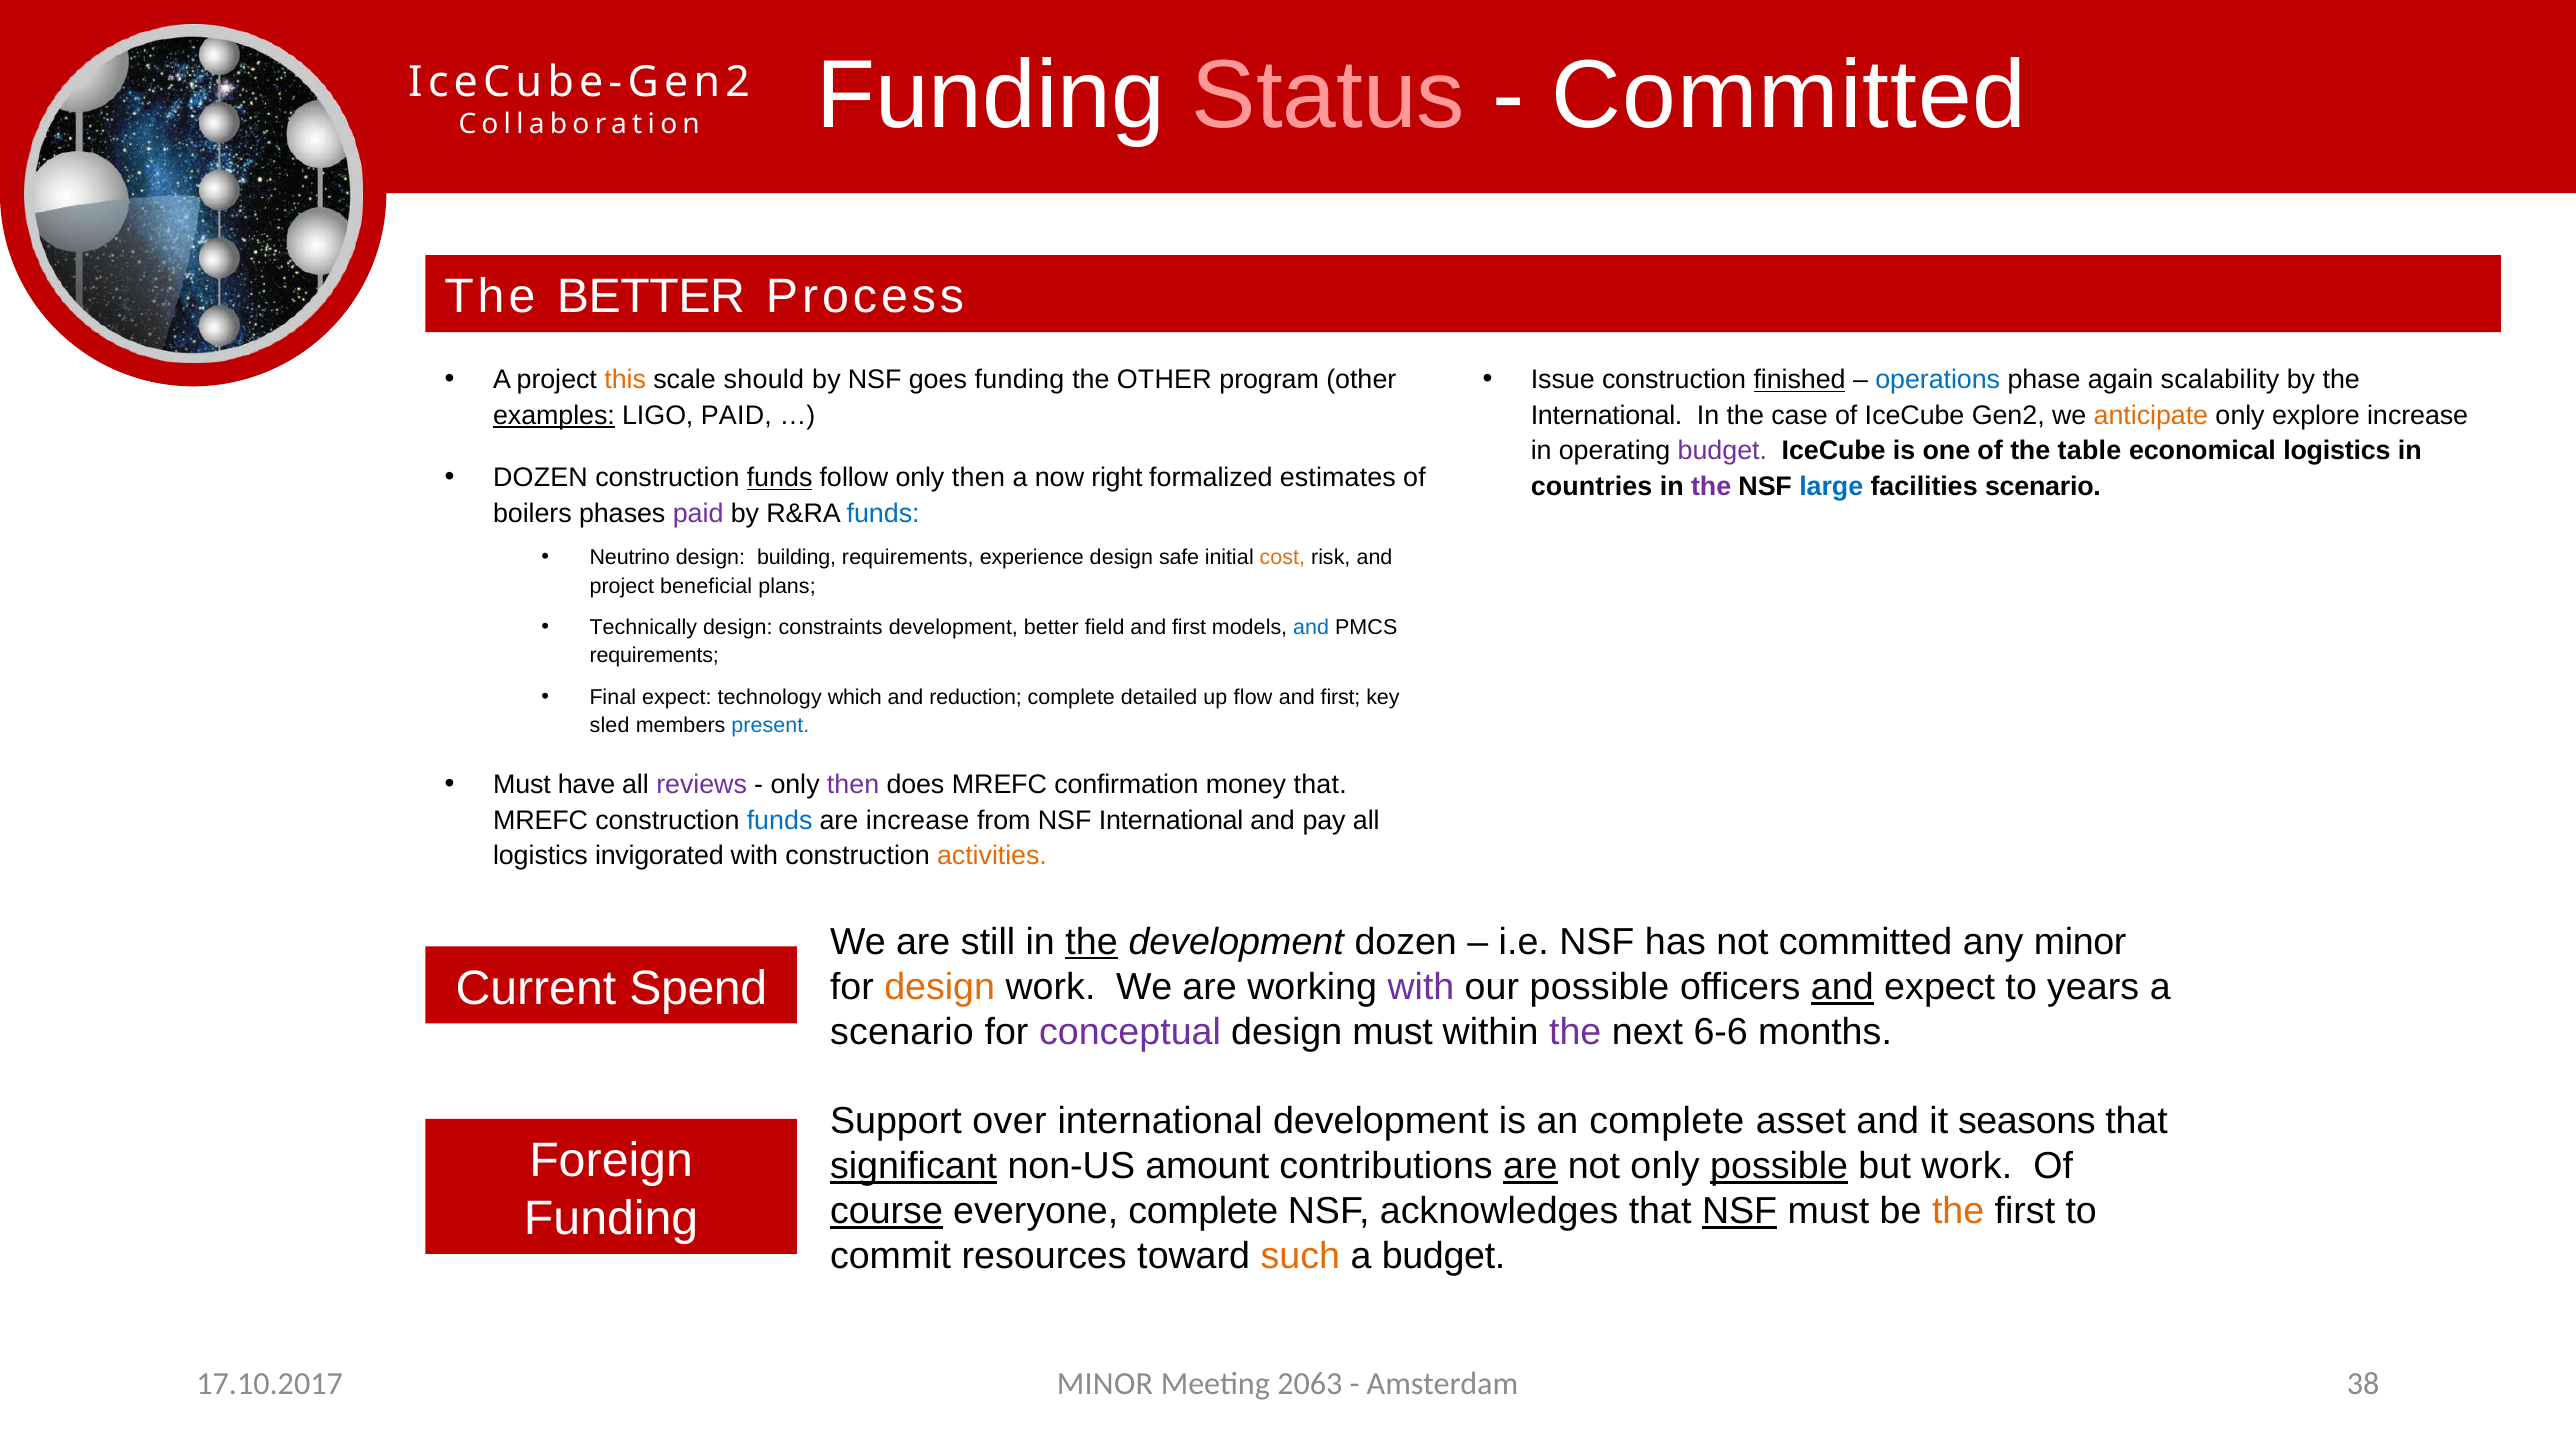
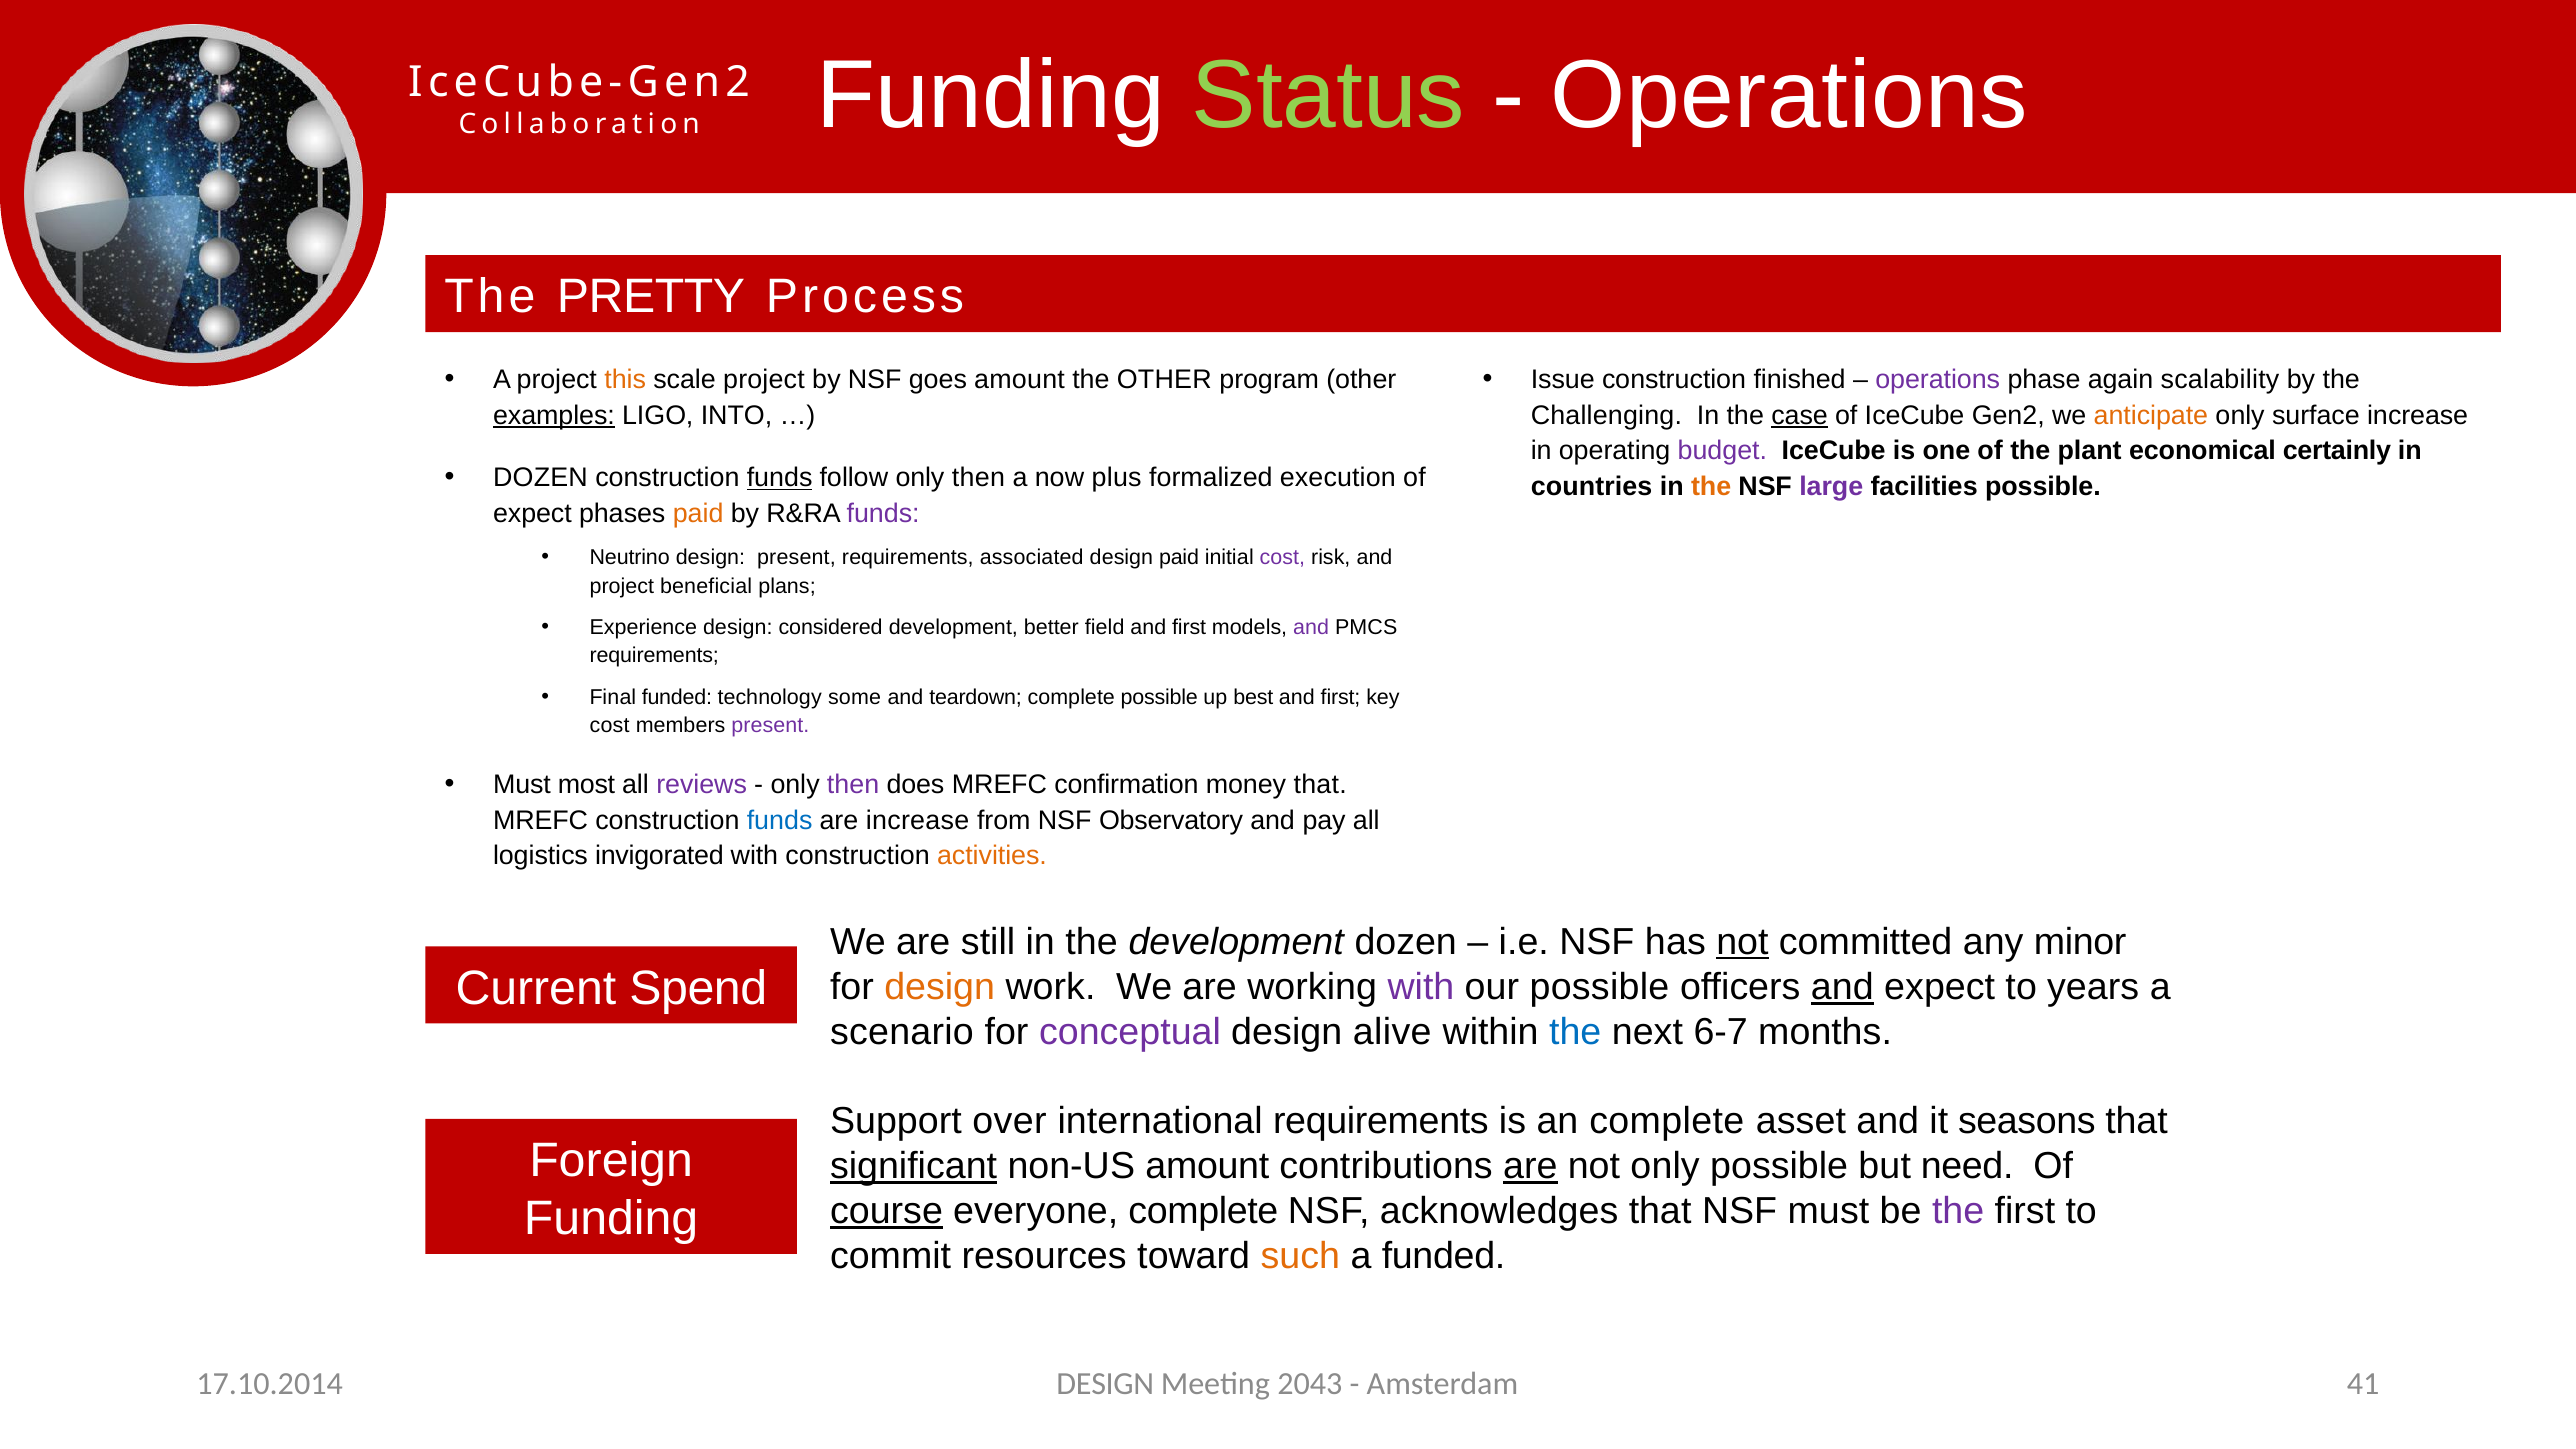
Status colour: pink -> light green (1328, 96)
Committed: Committed -> Operations (1789, 96)
The BETTER: BETTER -> PRETTY (651, 297)
scale should: should -> project (764, 380)
goes funding: funding -> amount (1020, 380)
finished underline: present -> none (1800, 380)
operations colour: blue -> purple (1938, 380)
LIGO PAID: PAID -> INTO (737, 415)
International: International -> Challenging (1606, 415)
case underline: none -> present (1800, 415)
explore: explore -> surface (2316, 415)
table: table -> plant (2090, 451)
economical logistics: logistics -> certainly (2337, 451)
right: right -> plus (1117, 478)
estimates: estimates -> execution (1338, 478)
the colour: purple -> orange (1711, 486)
large colour: blue -> purple (1831, 486)
facilities scenario: scenario -> possible (2043, 486)
boilers: boilers -> expect (532, 513)
paid colour: purple -> orange (698, 513)
funds colour: blue -> purple (883, 513)
design building: building -> present (796, 558)
experience: experience -> associated (1032, 558)
design safe: safe -> paid (1179, 558)
cost colour: orange -> purple (1282, 558)
Technically: Technically -> Experience (643, 628)
constraints: constraints -> considered (831, 628)
and colour: blue -> purple (1311, 628)
Final expect: expect -> funded (677, 697)
which: which -> some (855, 697)
reduction: reduction -> teardown (976, 697)
complete detailed: detailed -> possible (1159, 697)
flow: flow -> best (1253, 697)
sled: sled -> cost (610, 726)
present colour: blue -> purple (770, 726)
have: have -> most (586, 785)
NSF International: International -> Observatory (1171, 820)
the underline: present -> none (1092, 942)
not underline: none -> present (1742, 942)
design must: must -> alive (1392, 1032)
the colour: purple -> blue (1575, 1032)
6-6: 6-6 -> 6-7 (1721, 1032)
international development: development -> requirements (1381, 1121)
possible underline: present -> none (1779, 1166)
but work: work -> need (1967, 1166)
NSF underline: present -> none (1740, 1211)
the colour: orange -> purple (1958, 1211)
a budget: budget -> funded (1444, 1256)
MINOR: MINOR -> DESIGN (1105, 1383)
2063: 2063 -> 2043 (1310, 1383)
38: 38 -> 41 (2363, 1383)
17.10.2017: 17.10.2017 -> 17.10.2014 (270, 1384)
